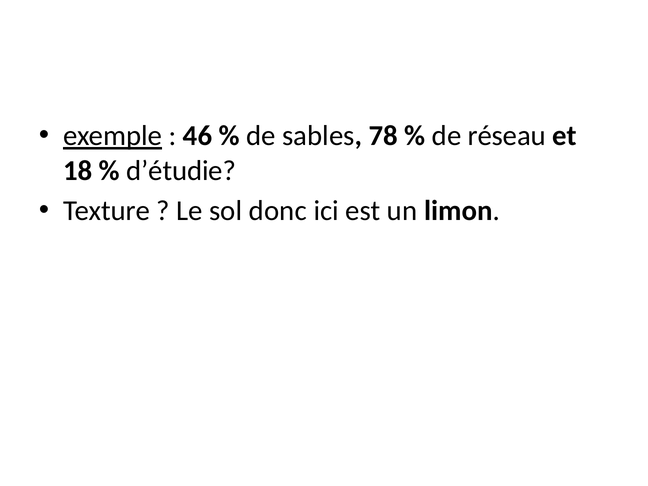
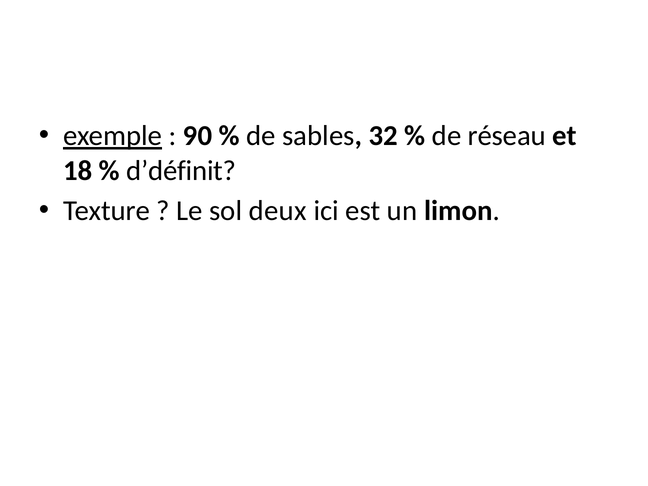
46: 46 -> 90 (198, 136)
78: 78 -> 32 (383, 136)
d’étudie: d’étudie -> d’définit (181, 171)
donc: donc -> deux (278, 211)
